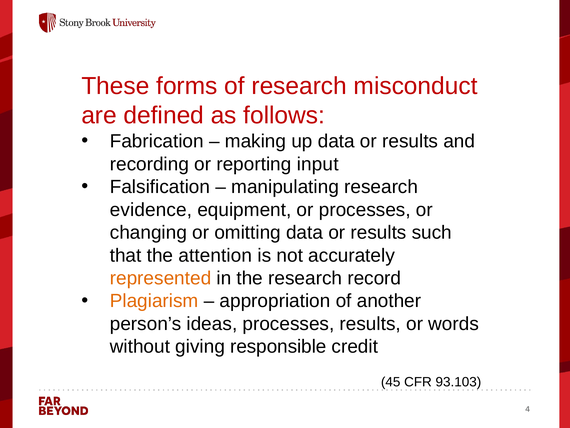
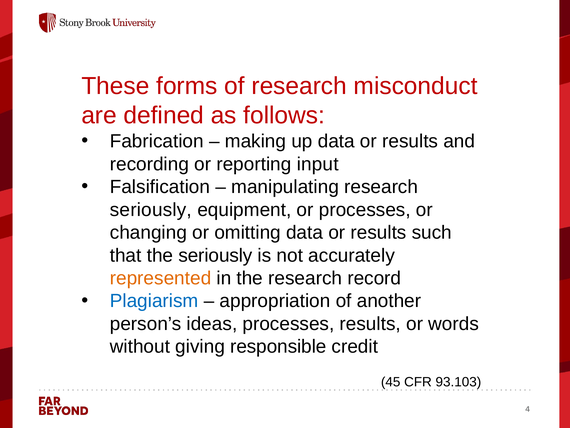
evidence: evidence -> seriously (151, 209)
the attention: attention -> seriously (215, 255)
Plagiarism colour: orange -> blue (154, 301)
